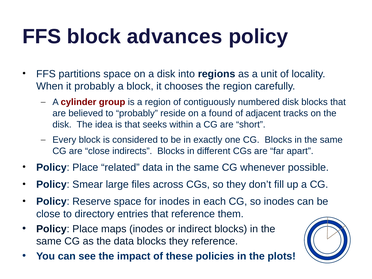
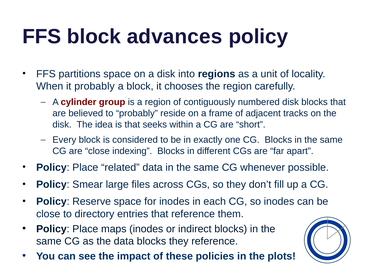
found: found -> frame (221, 113)
indirects: indirects -> indexing (132, 151)
